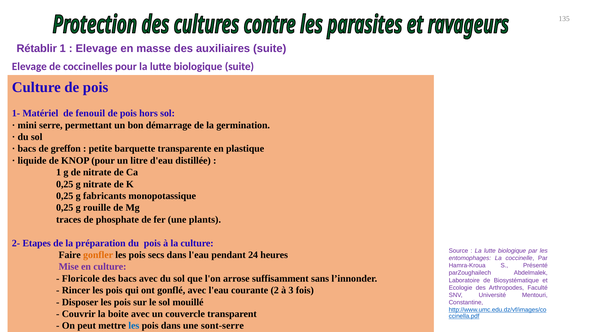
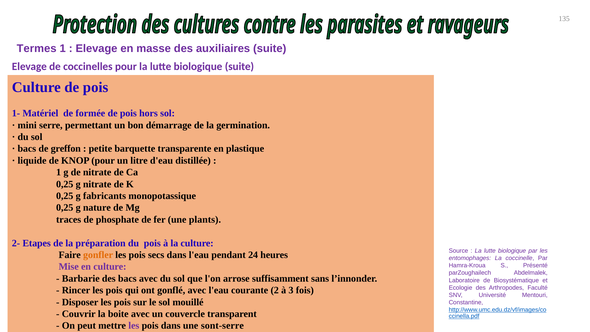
Rétablir: Rétablir -> Termes (37, 49)
fenouil: fenouil -> formée (90, 113)
rouille: rouille -> nature (97, 208)
Floricole: Floricole -> Barbarie (81, 278)
les colour: blue -> purple (134, 326)
